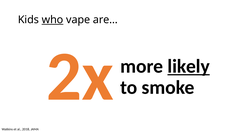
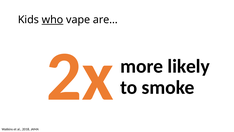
likely underline: present -> none (189, 66)
